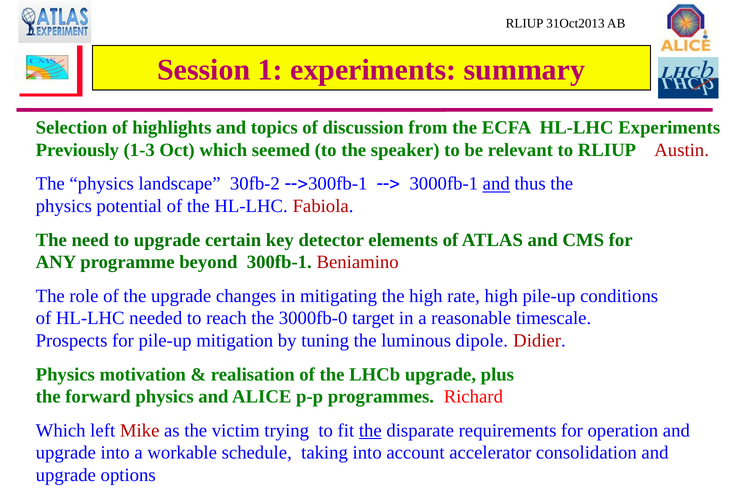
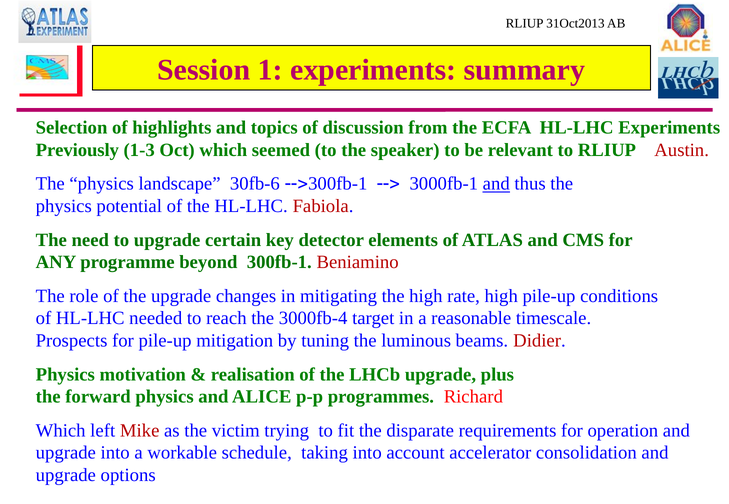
30fb-2: 30fb-2 -> 30fb-6 (255, 184)
3000fb-0: 3000fb-0 -> 3000fb-4 (313, 319)
dipole: dipole -> beams (482, 341)
the underline: present -> none (370, 431)
